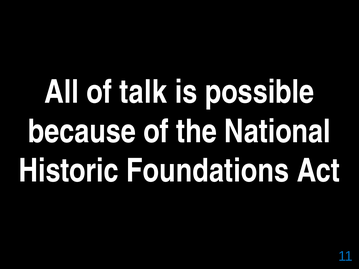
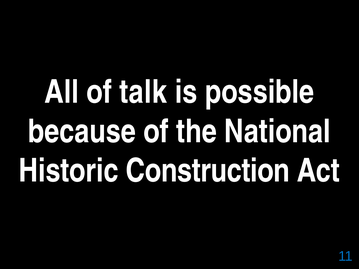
Foundations: Foundations -> Construction (208, 171)
